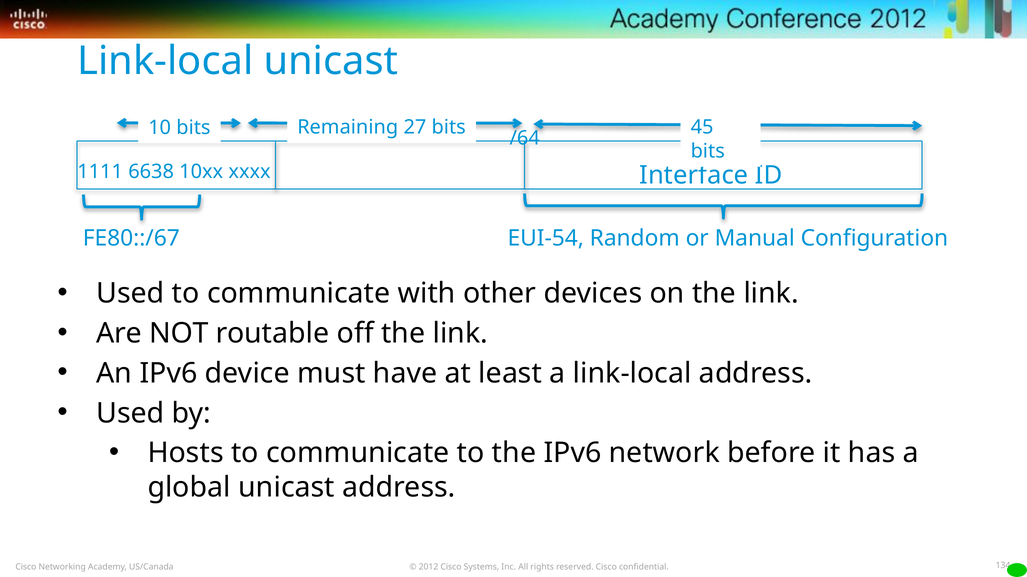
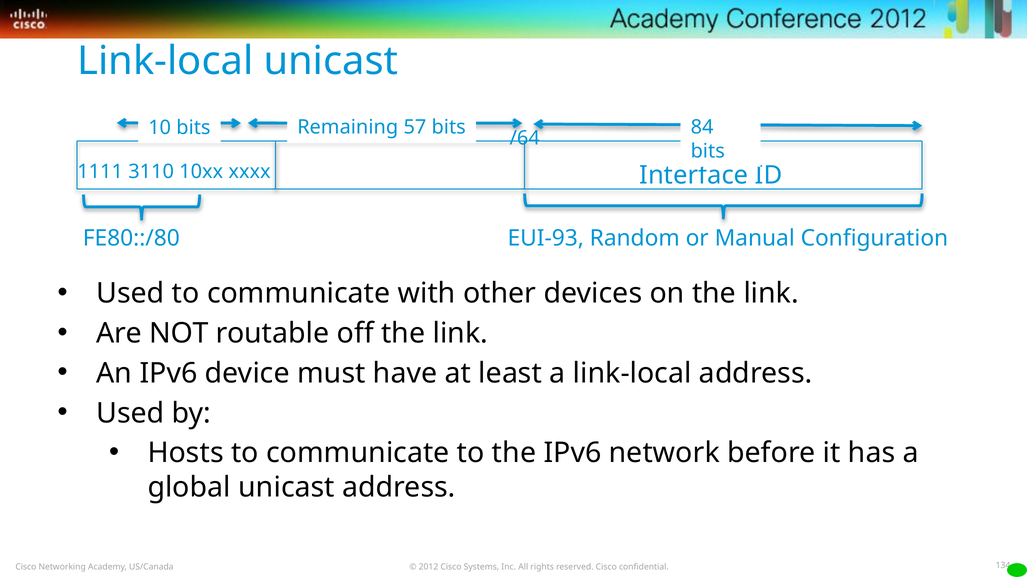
27: 27 -> 57 (415, 128)
45: 45 -> 84 (702, 127)
6638: 6638 -> 3110 (151, 172)
FE80::/67: FE80::/67 -> FE80::/80 (131, 239)
EUI-54: EUI-54 -> EUI-93 (546, 239)
